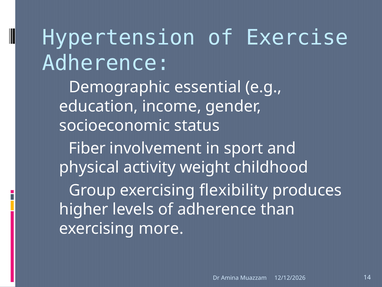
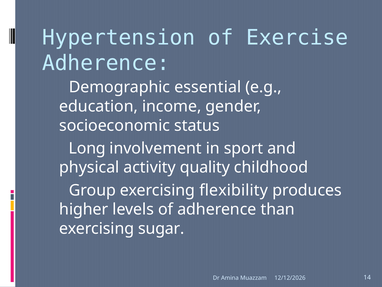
Fiber: Fiber -> Long (87, 148)
weight: weight -> quality (205, 167)
more: more -> sugar (161, 228)
